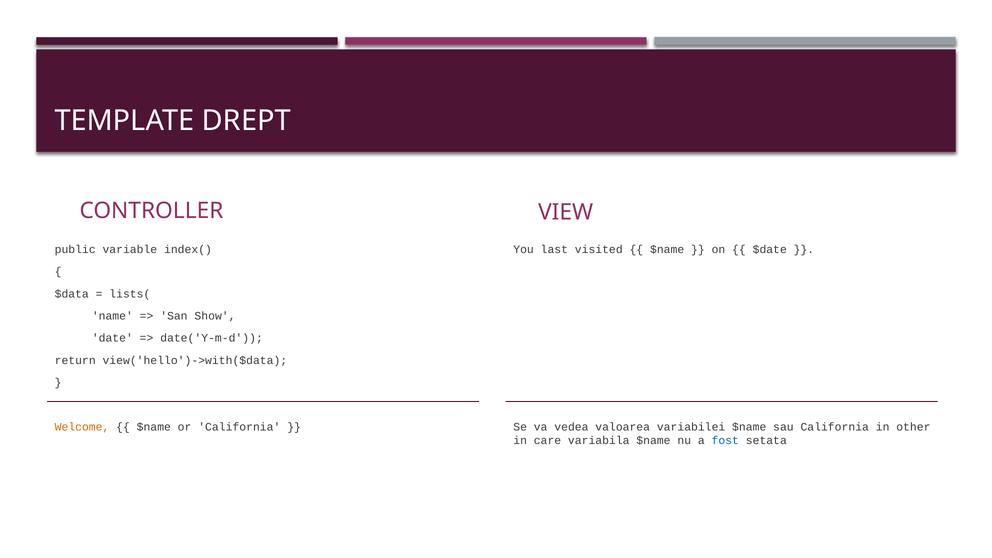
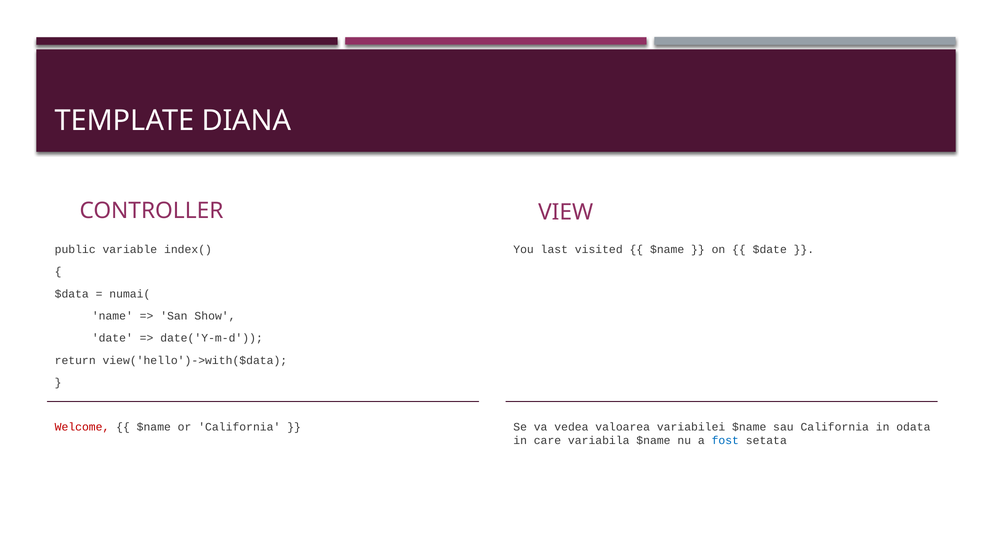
DREPT: DREPT -> DIANA (246, 121)
lists(: lists( -> numai( (130, 294)
Welcome colour: orange -> red (82, 427)
other: other -> odata (913, 427)
